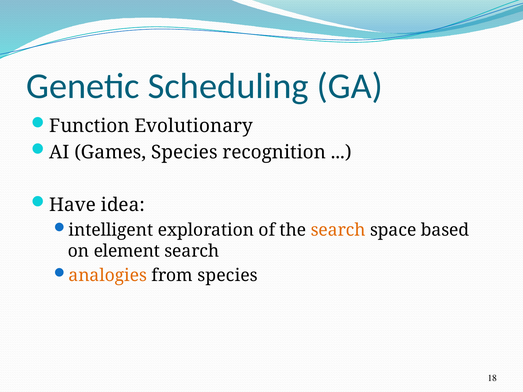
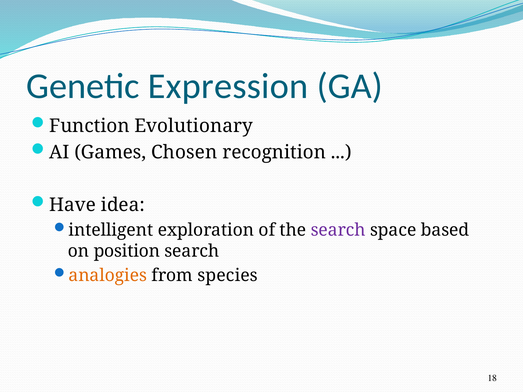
Scheduling: Scheduling -> Expression (228, 86)
Games Species: Species -> Chosen (184, 152)
search colour: orange -> purple (338, 230)
element: element -> position (127, 251)
